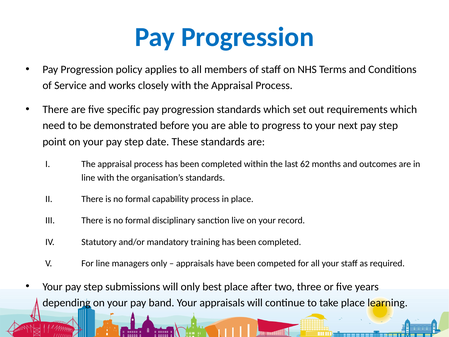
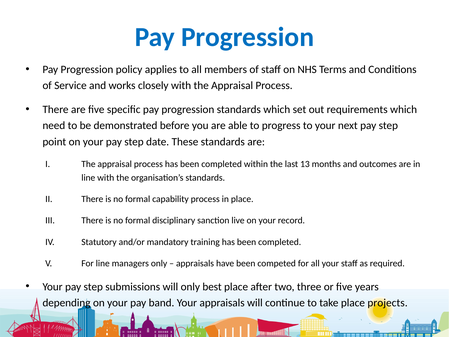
62: 62 -> 13 (305, 164)
learning: learning -> projects (388, 302)
